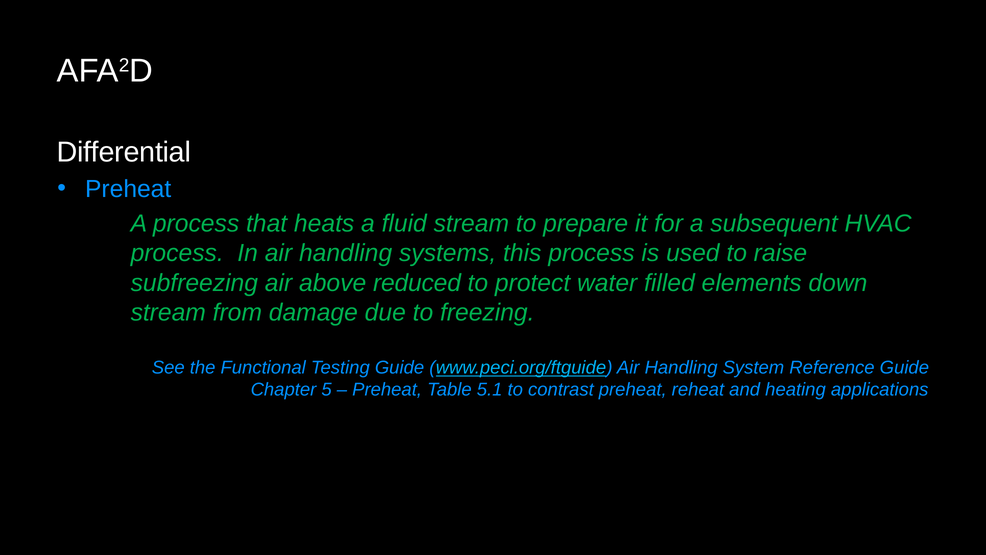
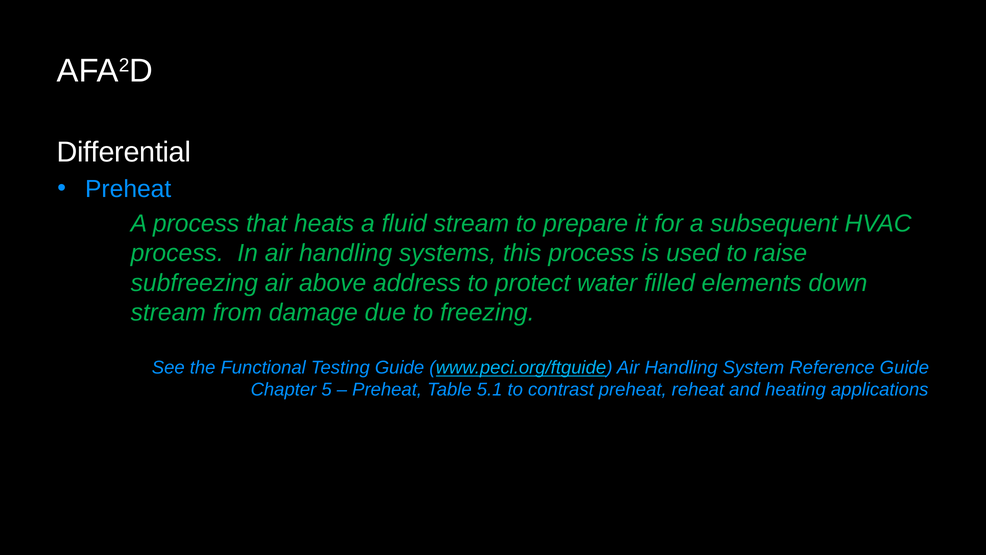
reduced: reduced -> address (417, 283)
